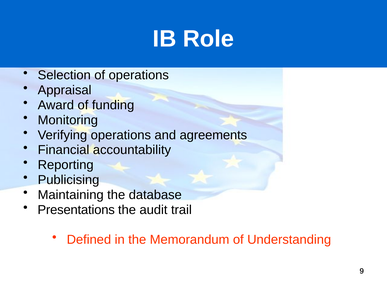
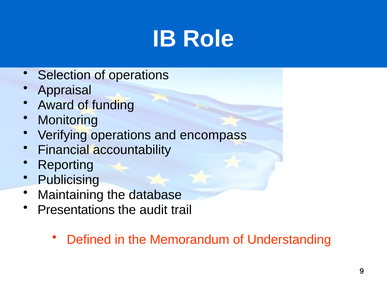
agreements: agreements -> encompass (213, 135)
